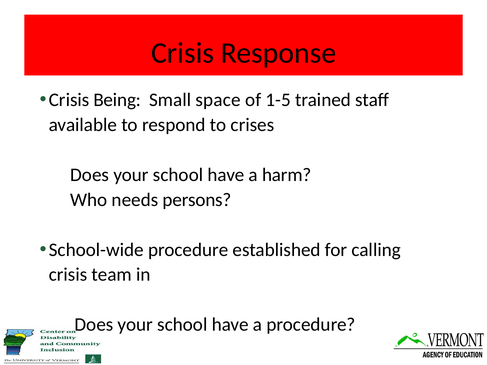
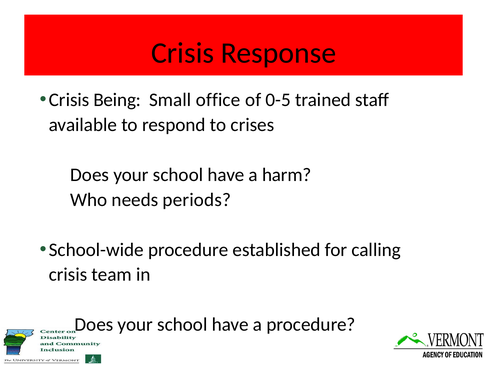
space: space -> office (218, 100)
1-5: 1-5 -> 0-5 (278, 100)
persons: persons -> periods (197, 200)
